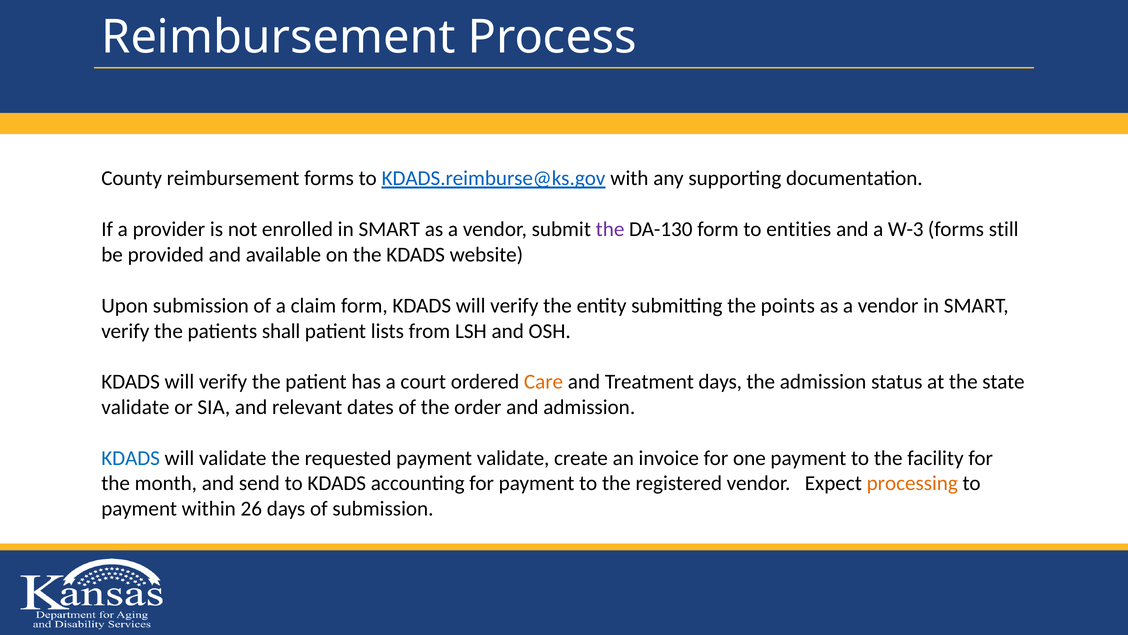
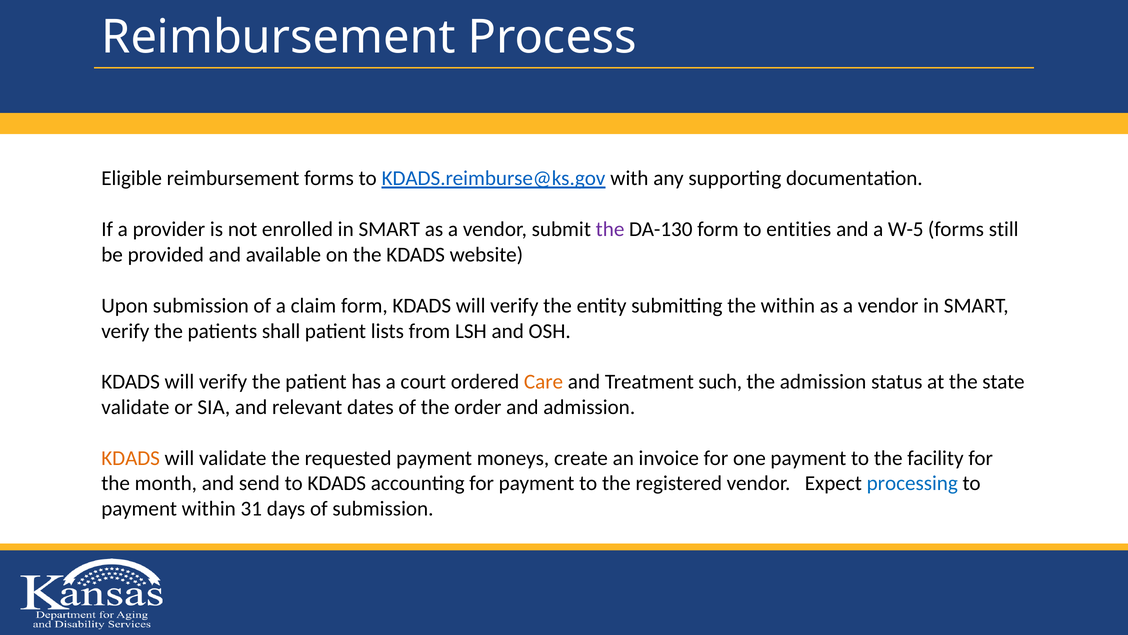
County: County -> Eligible (132, 178)
W-3: W-3 -> W-5 (906, 229)
the points: points -> within (788, 305)
Treatment days: days -> such (720, 382)
KDADS colour: blue -> orange (131, 458)
payment validate: validate -> moneys (513, 458)
processing colour: orange -> blue (912, 483)
26: 26 -> 31 (251, 509)
